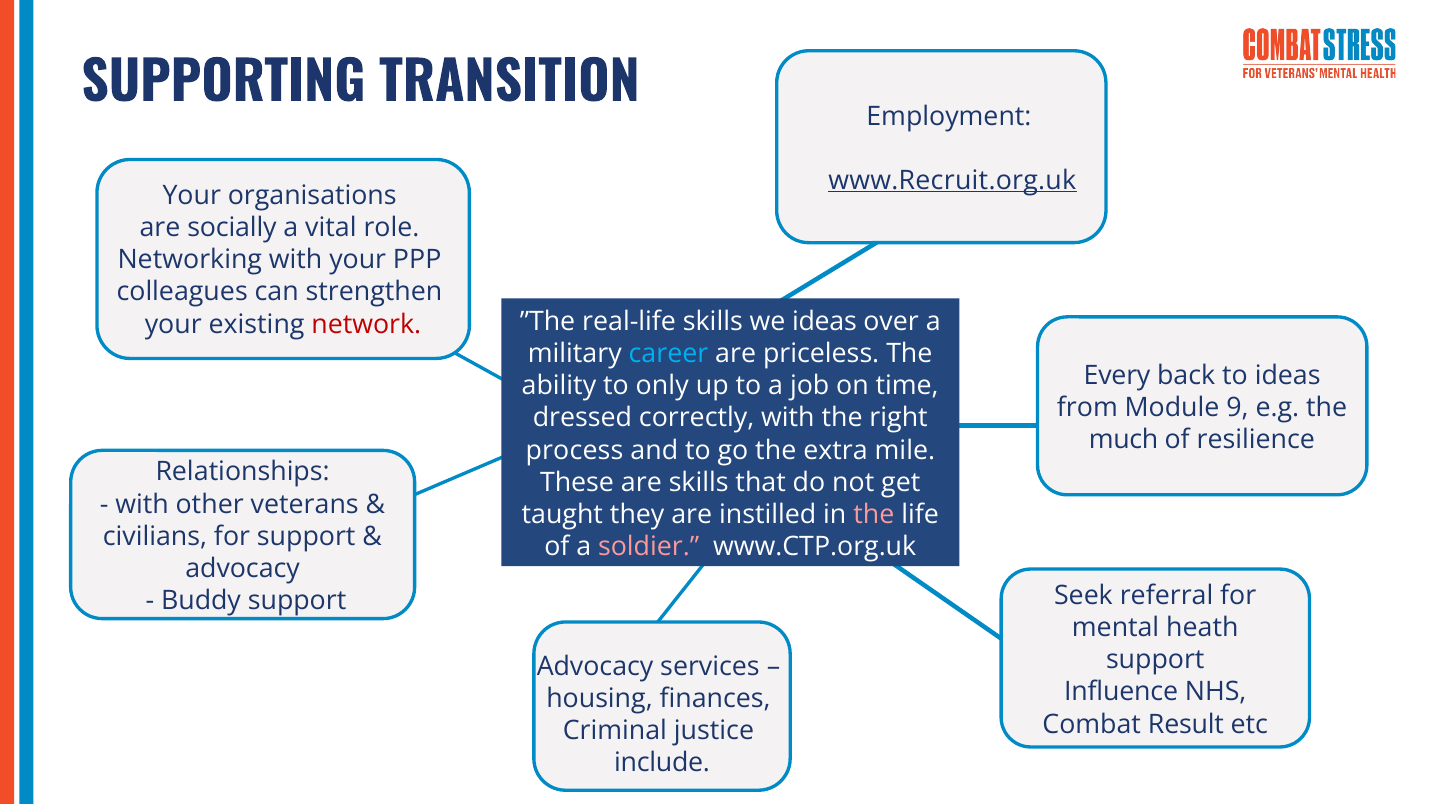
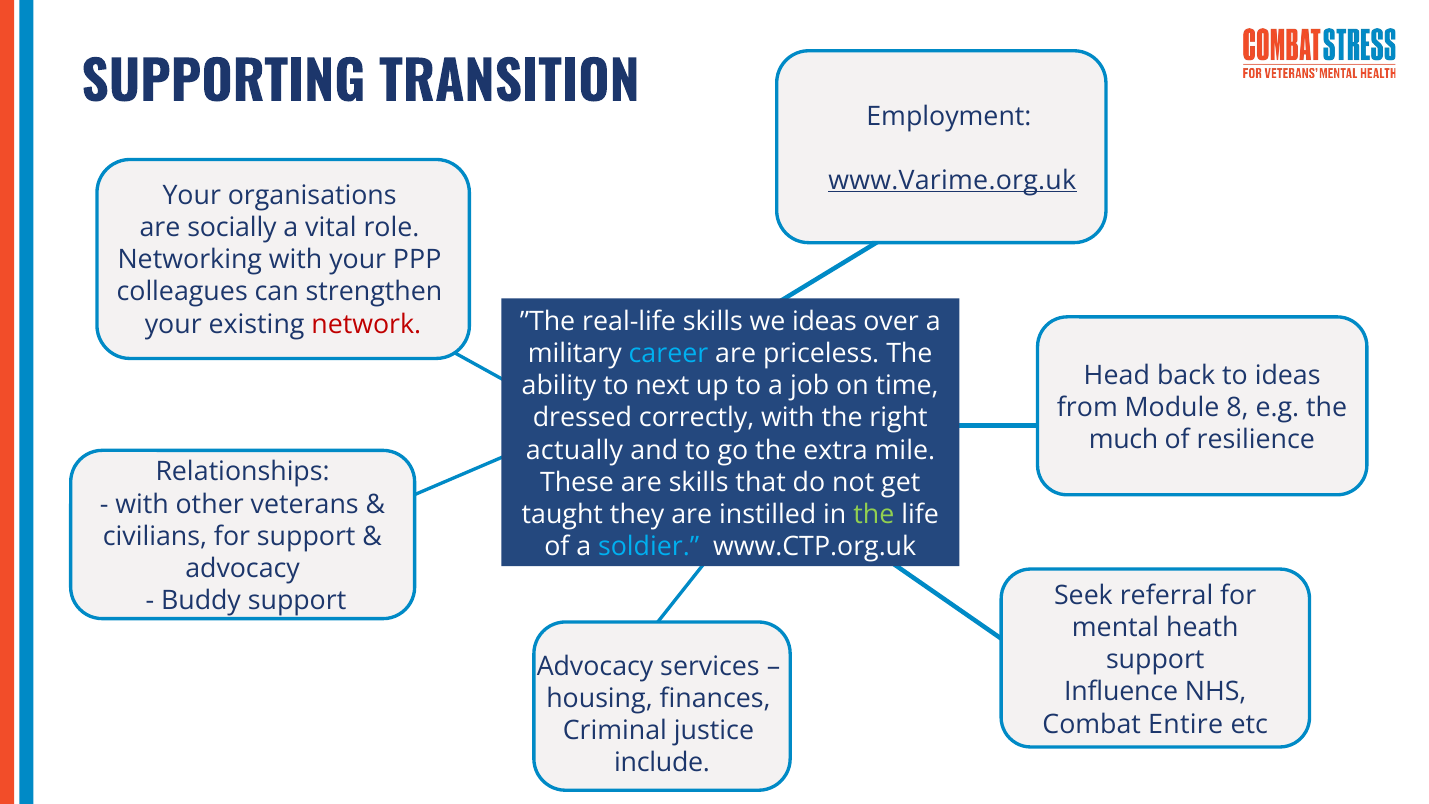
www.Recruit.org.uk: www.Recruit.org.uk -> www.Varime.org.uk (952, 180)
Every: Every -> Head (1117, 375)
only: only -> next (662, 386)
9: 9 -> 8 (1237, 408)
process: process -> actually (574, 450)
the colour: pink -> light green (874, 514)
soldier colour: pink -> light blue (649, 547)
Result: Result -> Entire (1186, 724)
